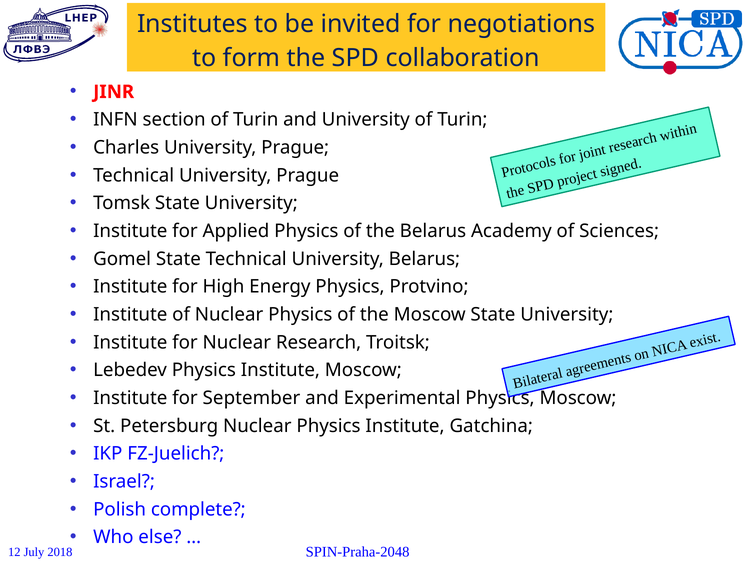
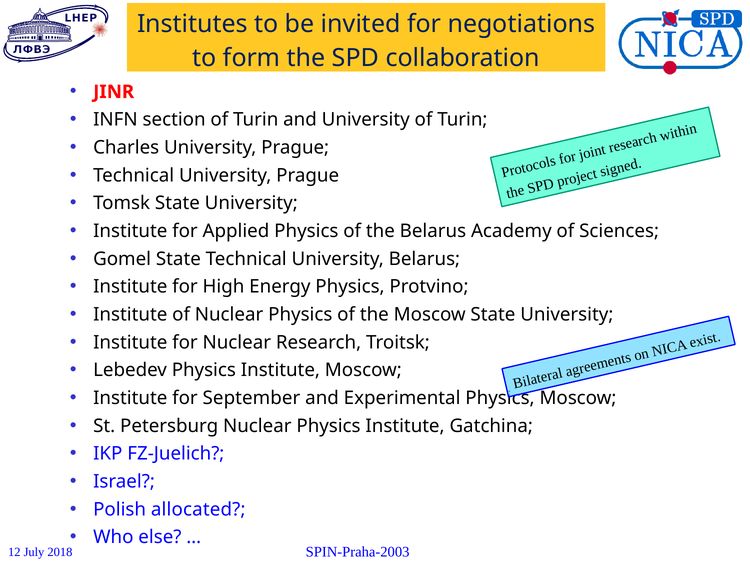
complete: complete -> allocated (198, 509)
SPIN-Praha-2048: SPIN-Praha-2048 -> SPIN-Praha-2003 (358, 551)
